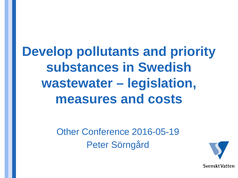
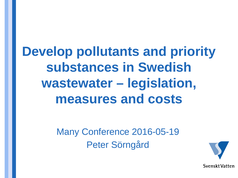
Other: Other -> Many (68, 132)
